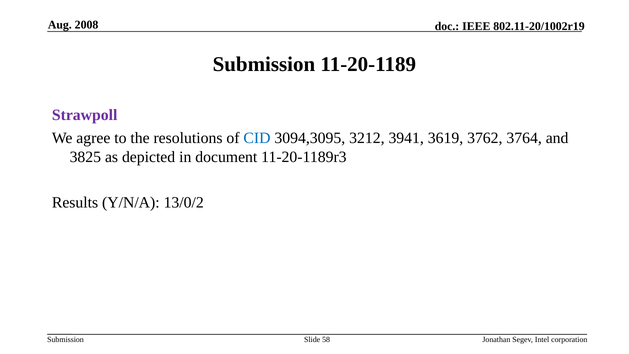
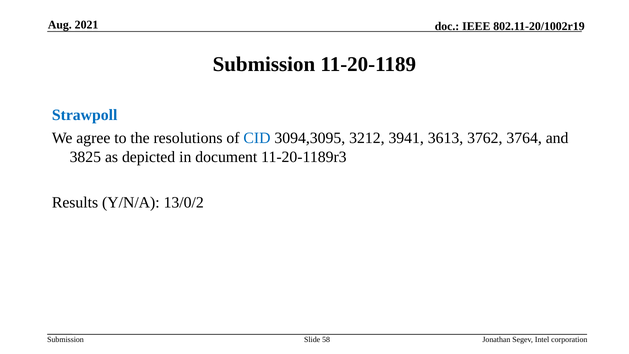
2008: 2008 -> 2021 (87, 25)
Strawpoll colour: purple -> blue (85, 115)
3619: 3619 -> 3613 (446, 138)
